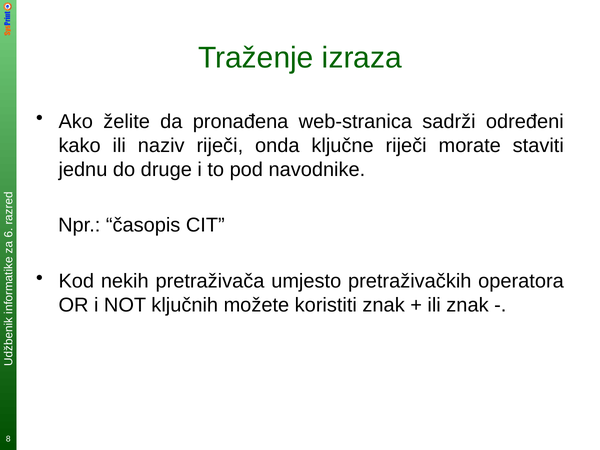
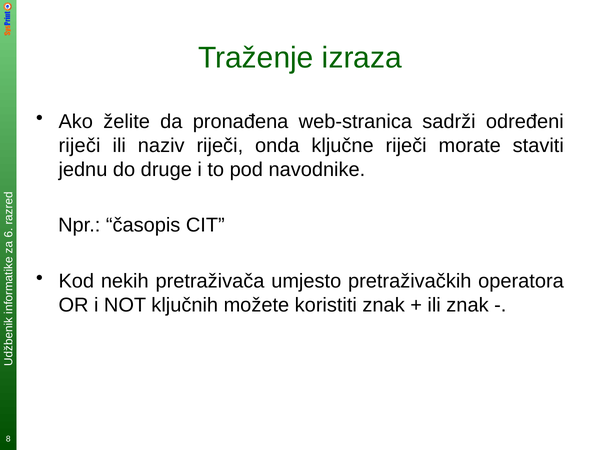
kako: kako -> riječi (80, 145)
